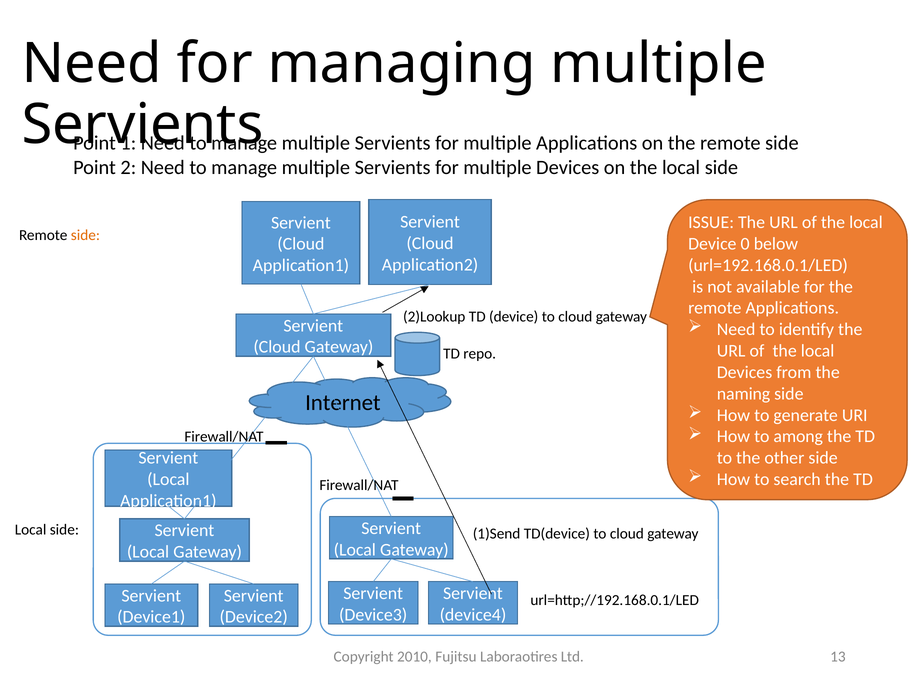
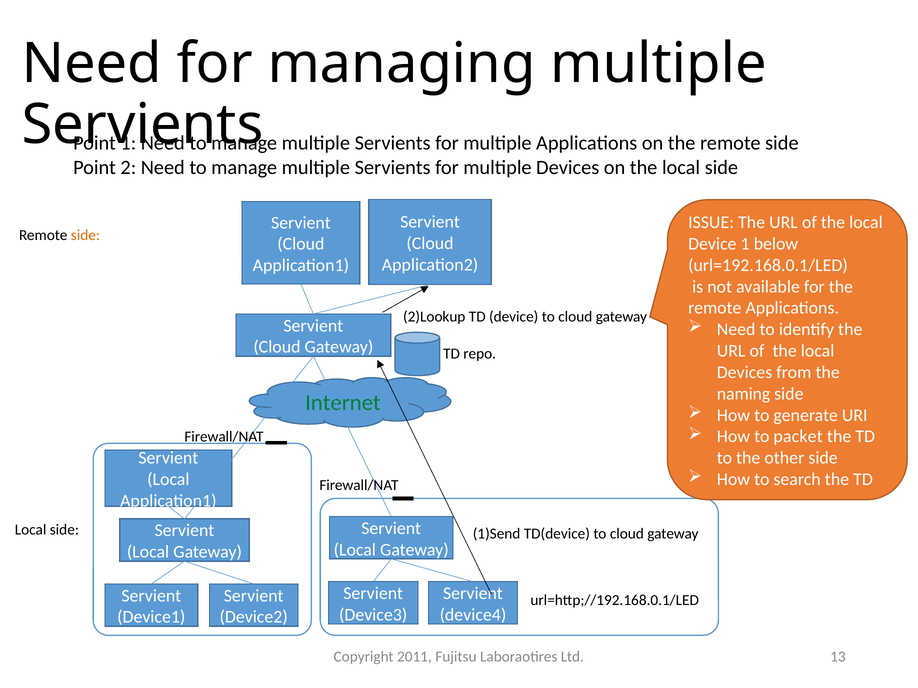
Device 0: 0 -> 1 (745, 244)
Internet colour: black -> green (343, 403)
among: among -> packet (798, 437)
2010: 2010 -> 2011 (414, 657)
